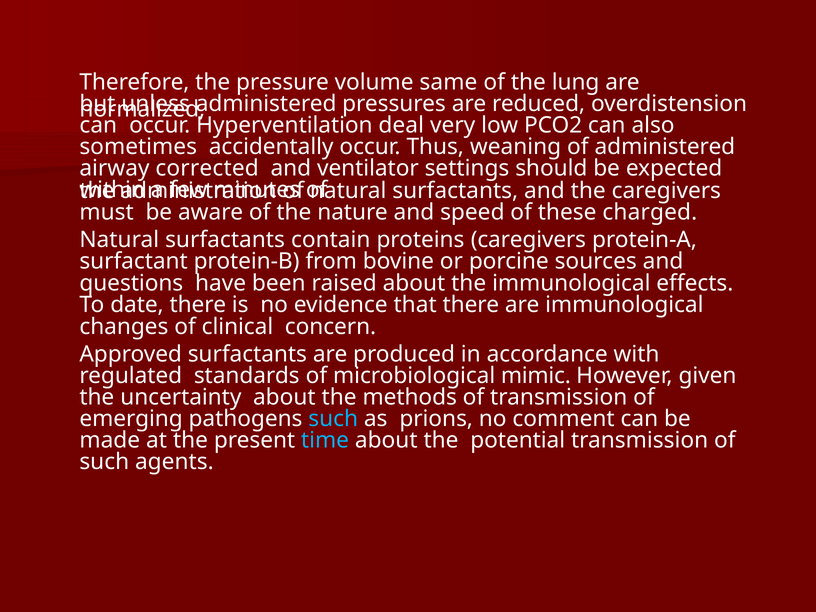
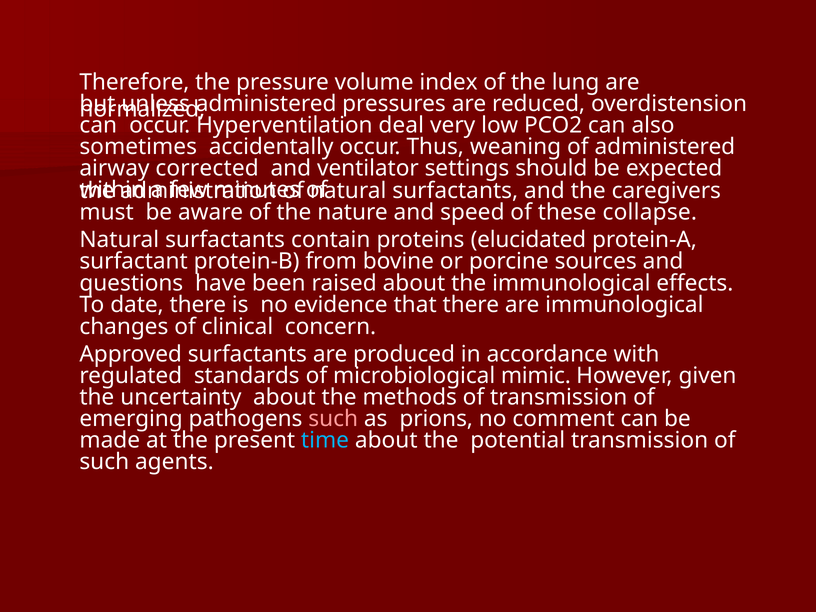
same: same -> index (449, 82)
charged: charged -> collapse (650, 212)
proteins caregivers: caregivers -> elucidated (528, 240)
such colour: light blue -> pink (333, 419)
